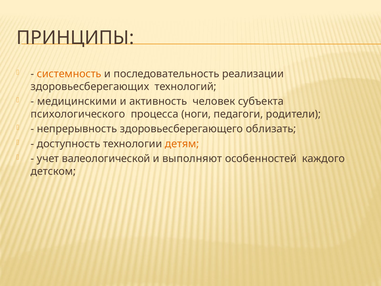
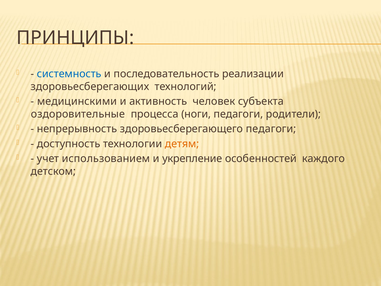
системность colour: orange -> blue (69, 74)
психологического: психологического -> оздоровительные (78, 114)
здоровьесберегающего облизать: облизать -> педагоги (271, 129)
валеологической: валеологической -> использованием (106, 159)
выполняют: выполняют -> укрепление (192, 159)
